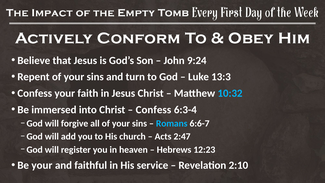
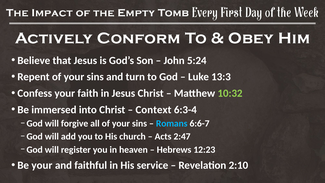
9:24: 9:24 -> 5:24 (197, 60)
10:32 colour: light blue -> light green (230, 93)
Confess: Confess -> Context (153, 110)
